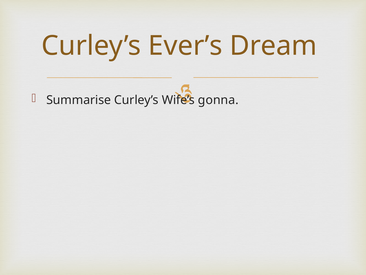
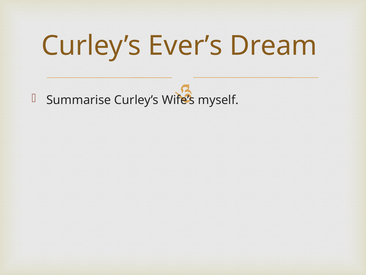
gonna: gonna -> myself (218, 100)
